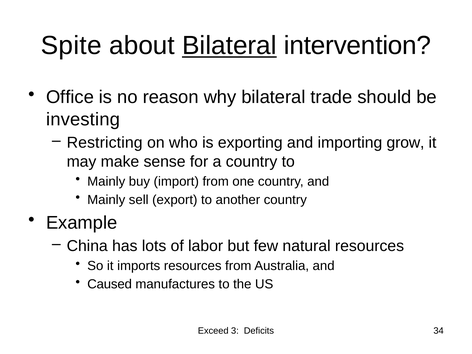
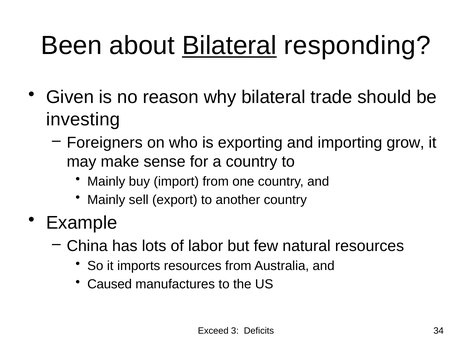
Spite: Spite -> Been (71, 45)
intervention: intervention -> responding (357, 45)
Office: Office -> Given (70, 97)
Restricting: Restricting -> Foreigners (105, 143)
